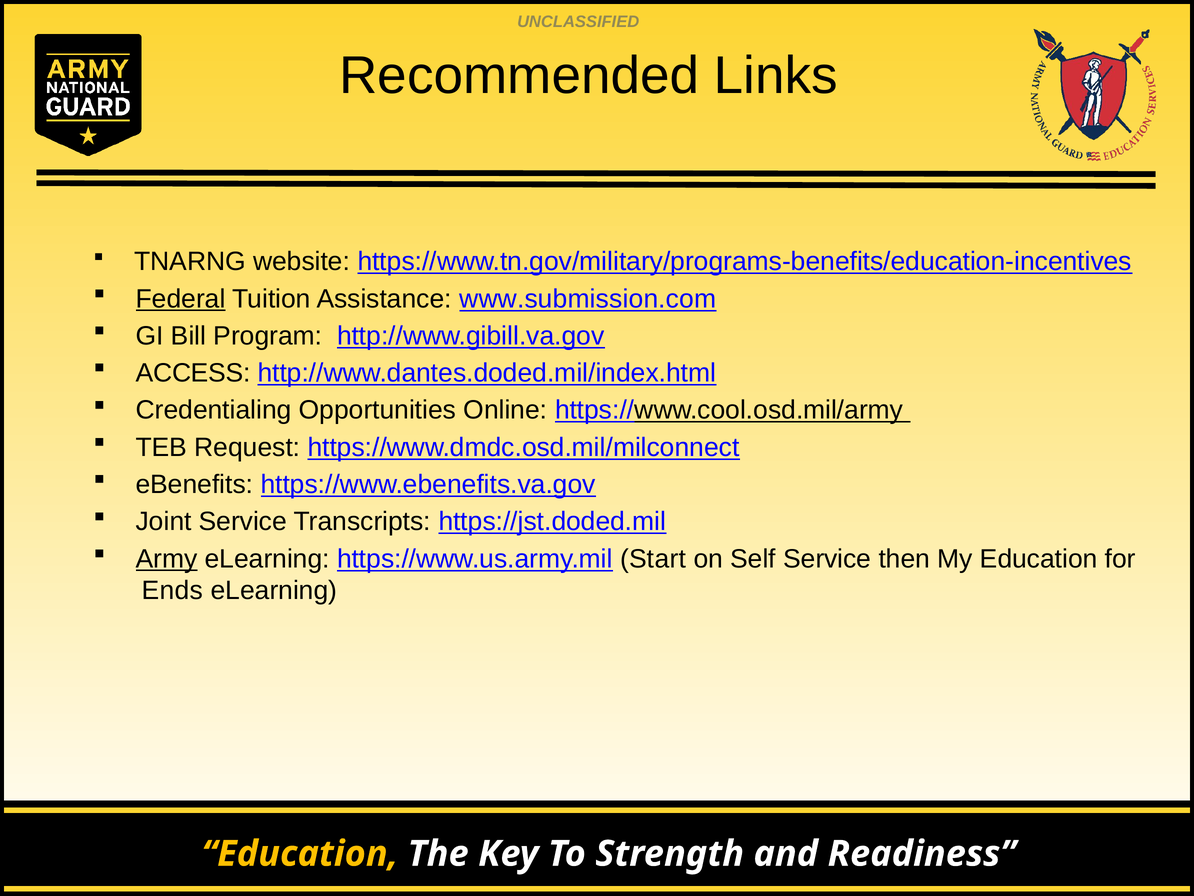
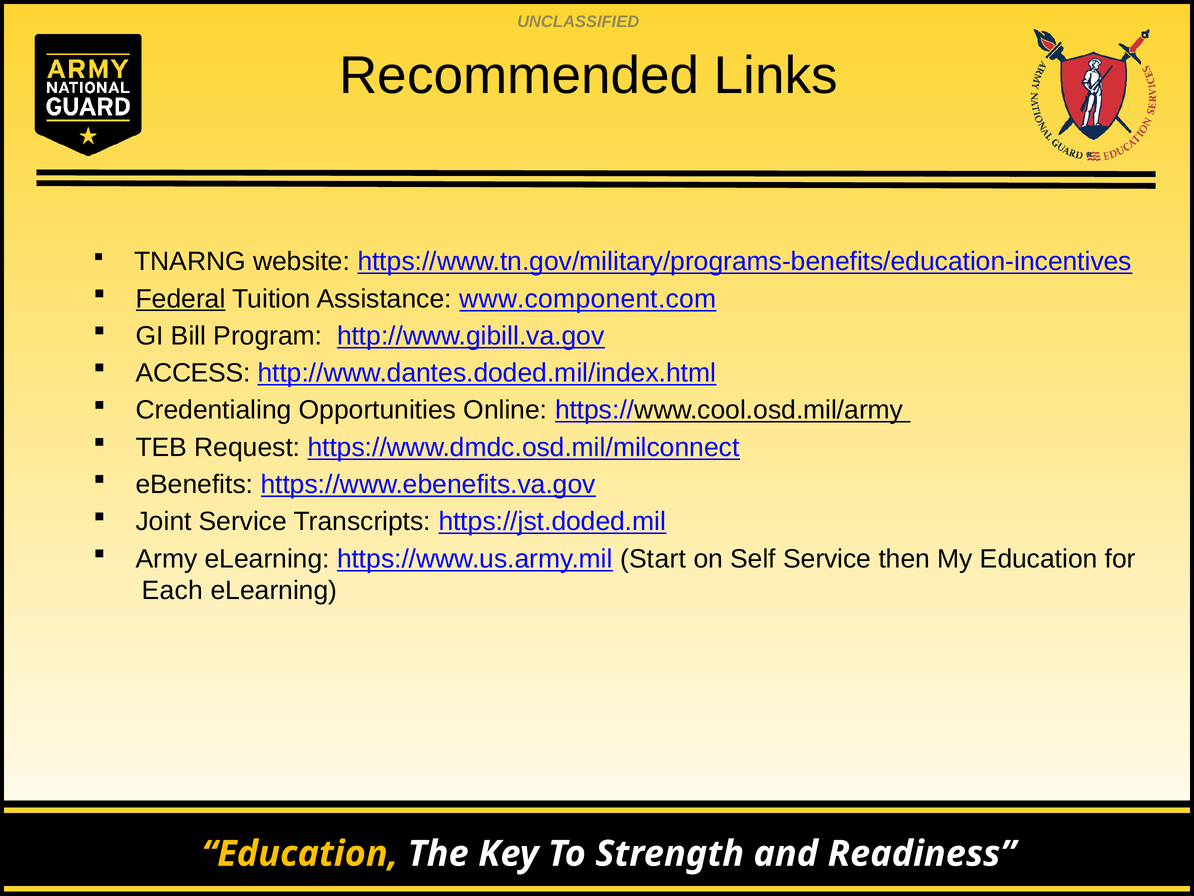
www.submission.com: www.submission.com -> www.component.com (588, 299)
Army underline: present -> none (167, 559)
Ends: Ends -> Each (172, 590)
